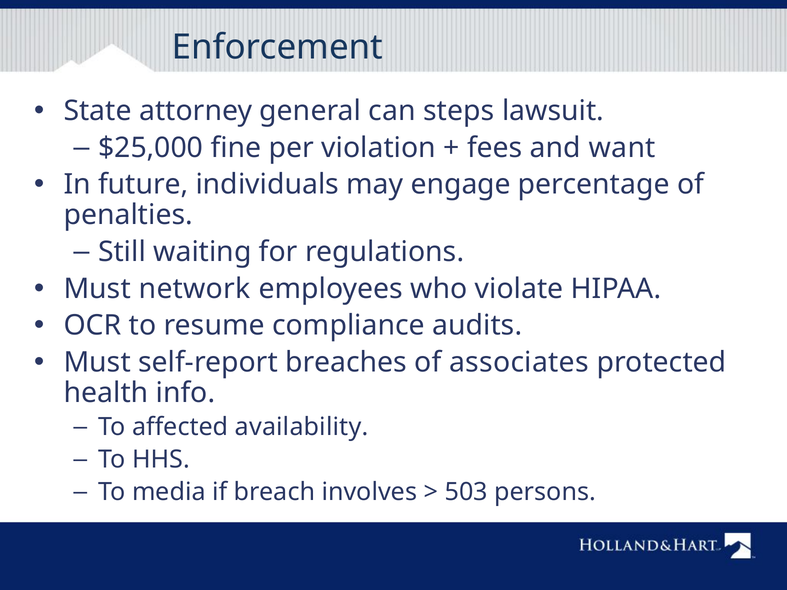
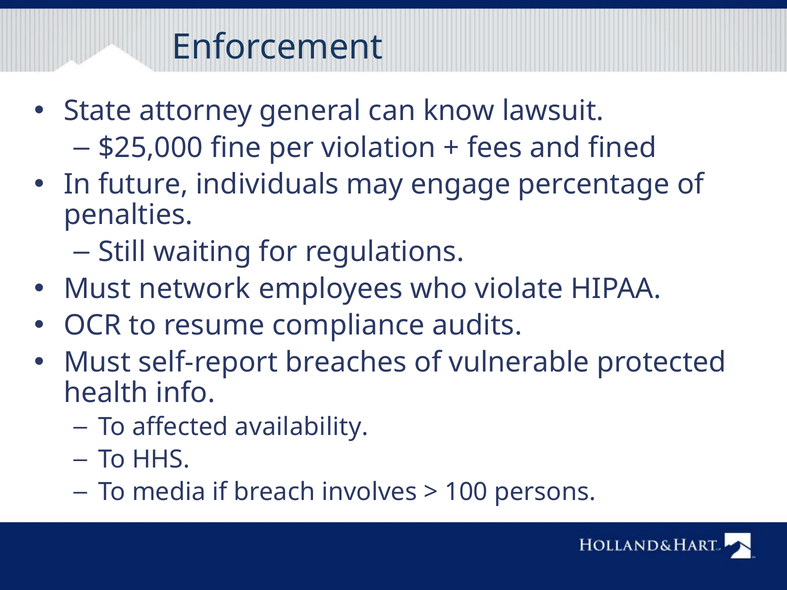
steps: steps -> know (459, 111)
want: want -> fined (622, 148)
associates: associates -> vulnerable (519, 362)
503: 503 -> 100 (466, 492)
